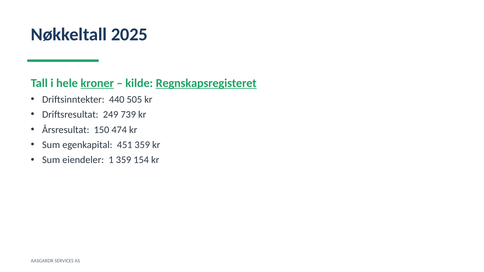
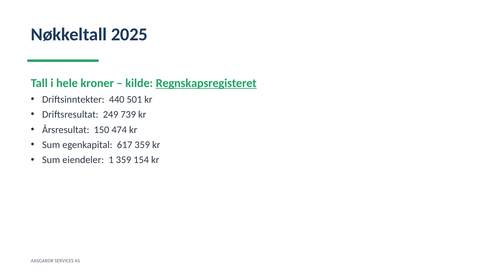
kroner underline: present -> none (97, 83)
505: 505 -> 501 (134, 100)
451: 451 -> 617 (125, 145)
